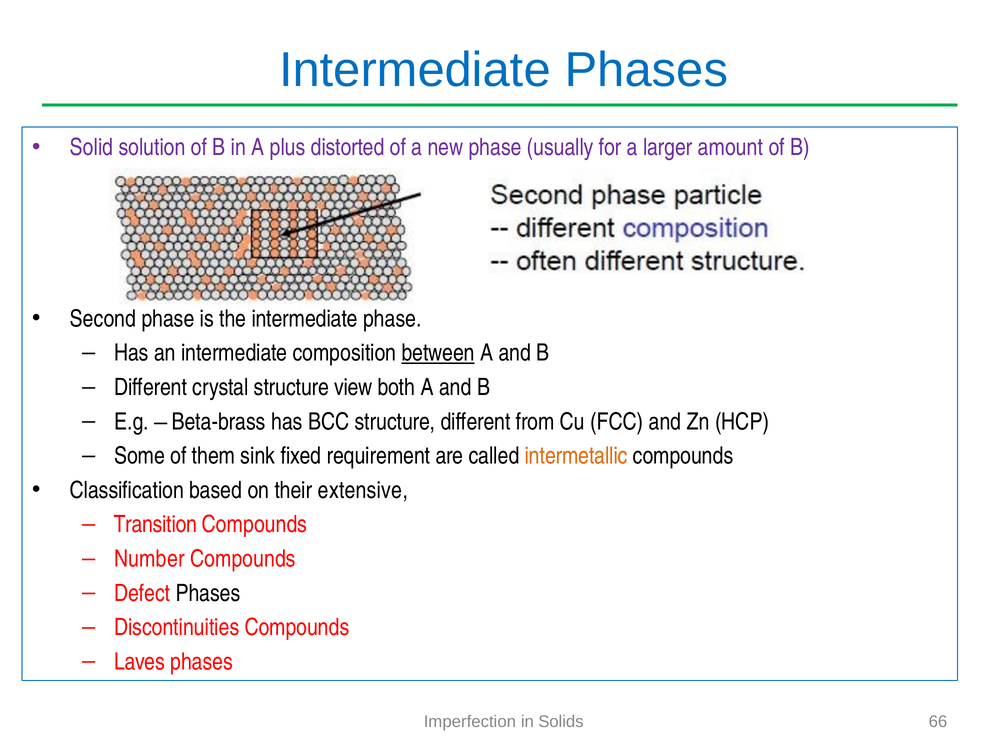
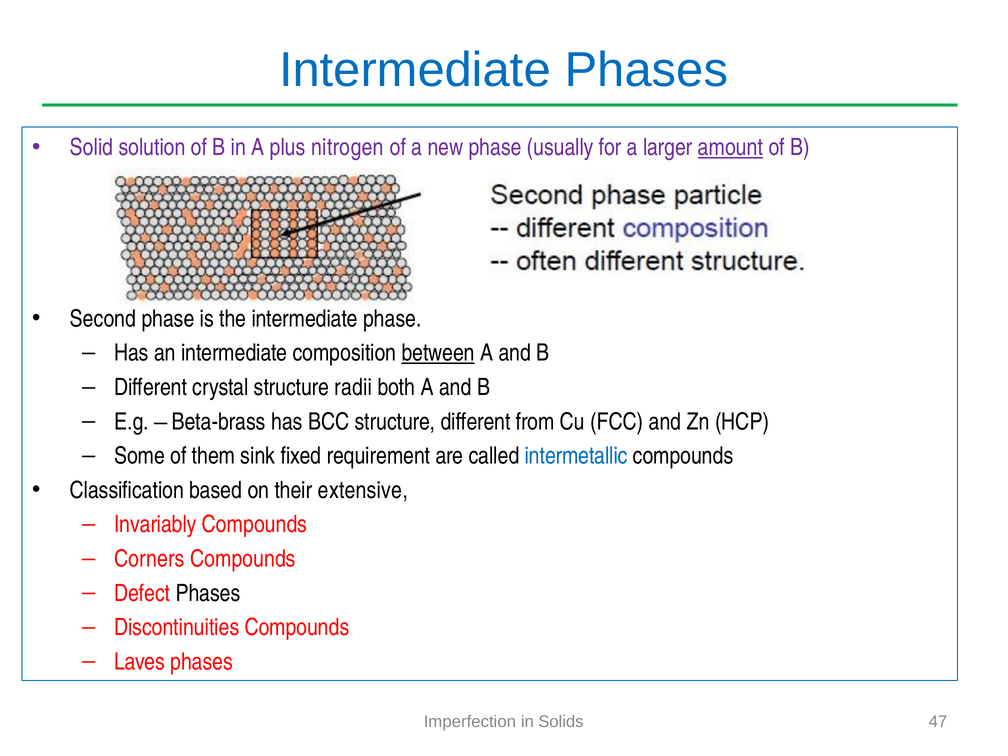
distorted: distorted -> nitrogen (347, 147)
amount underline: none -> present (731, 147)
view: view -> radii (353, 387)
intermetallic colour: orange -> blue (576, 456)
Transition: Transition -> Invariably (155, 525)
Number: Number -> Corners (149, 559)
66: 66 -> 47 (938, 722)
